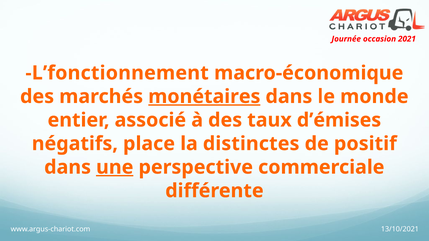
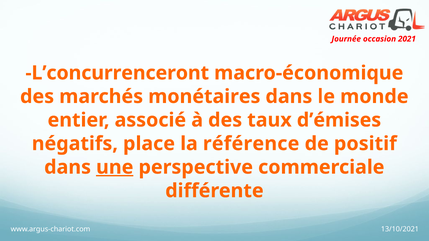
L’fonctionnement: L’fonctionnement -> L’concurrenceront (117, 73)
monétaires underline: present -> none (204, 97)
distinctes: distinctes -> référence (251, 144)
